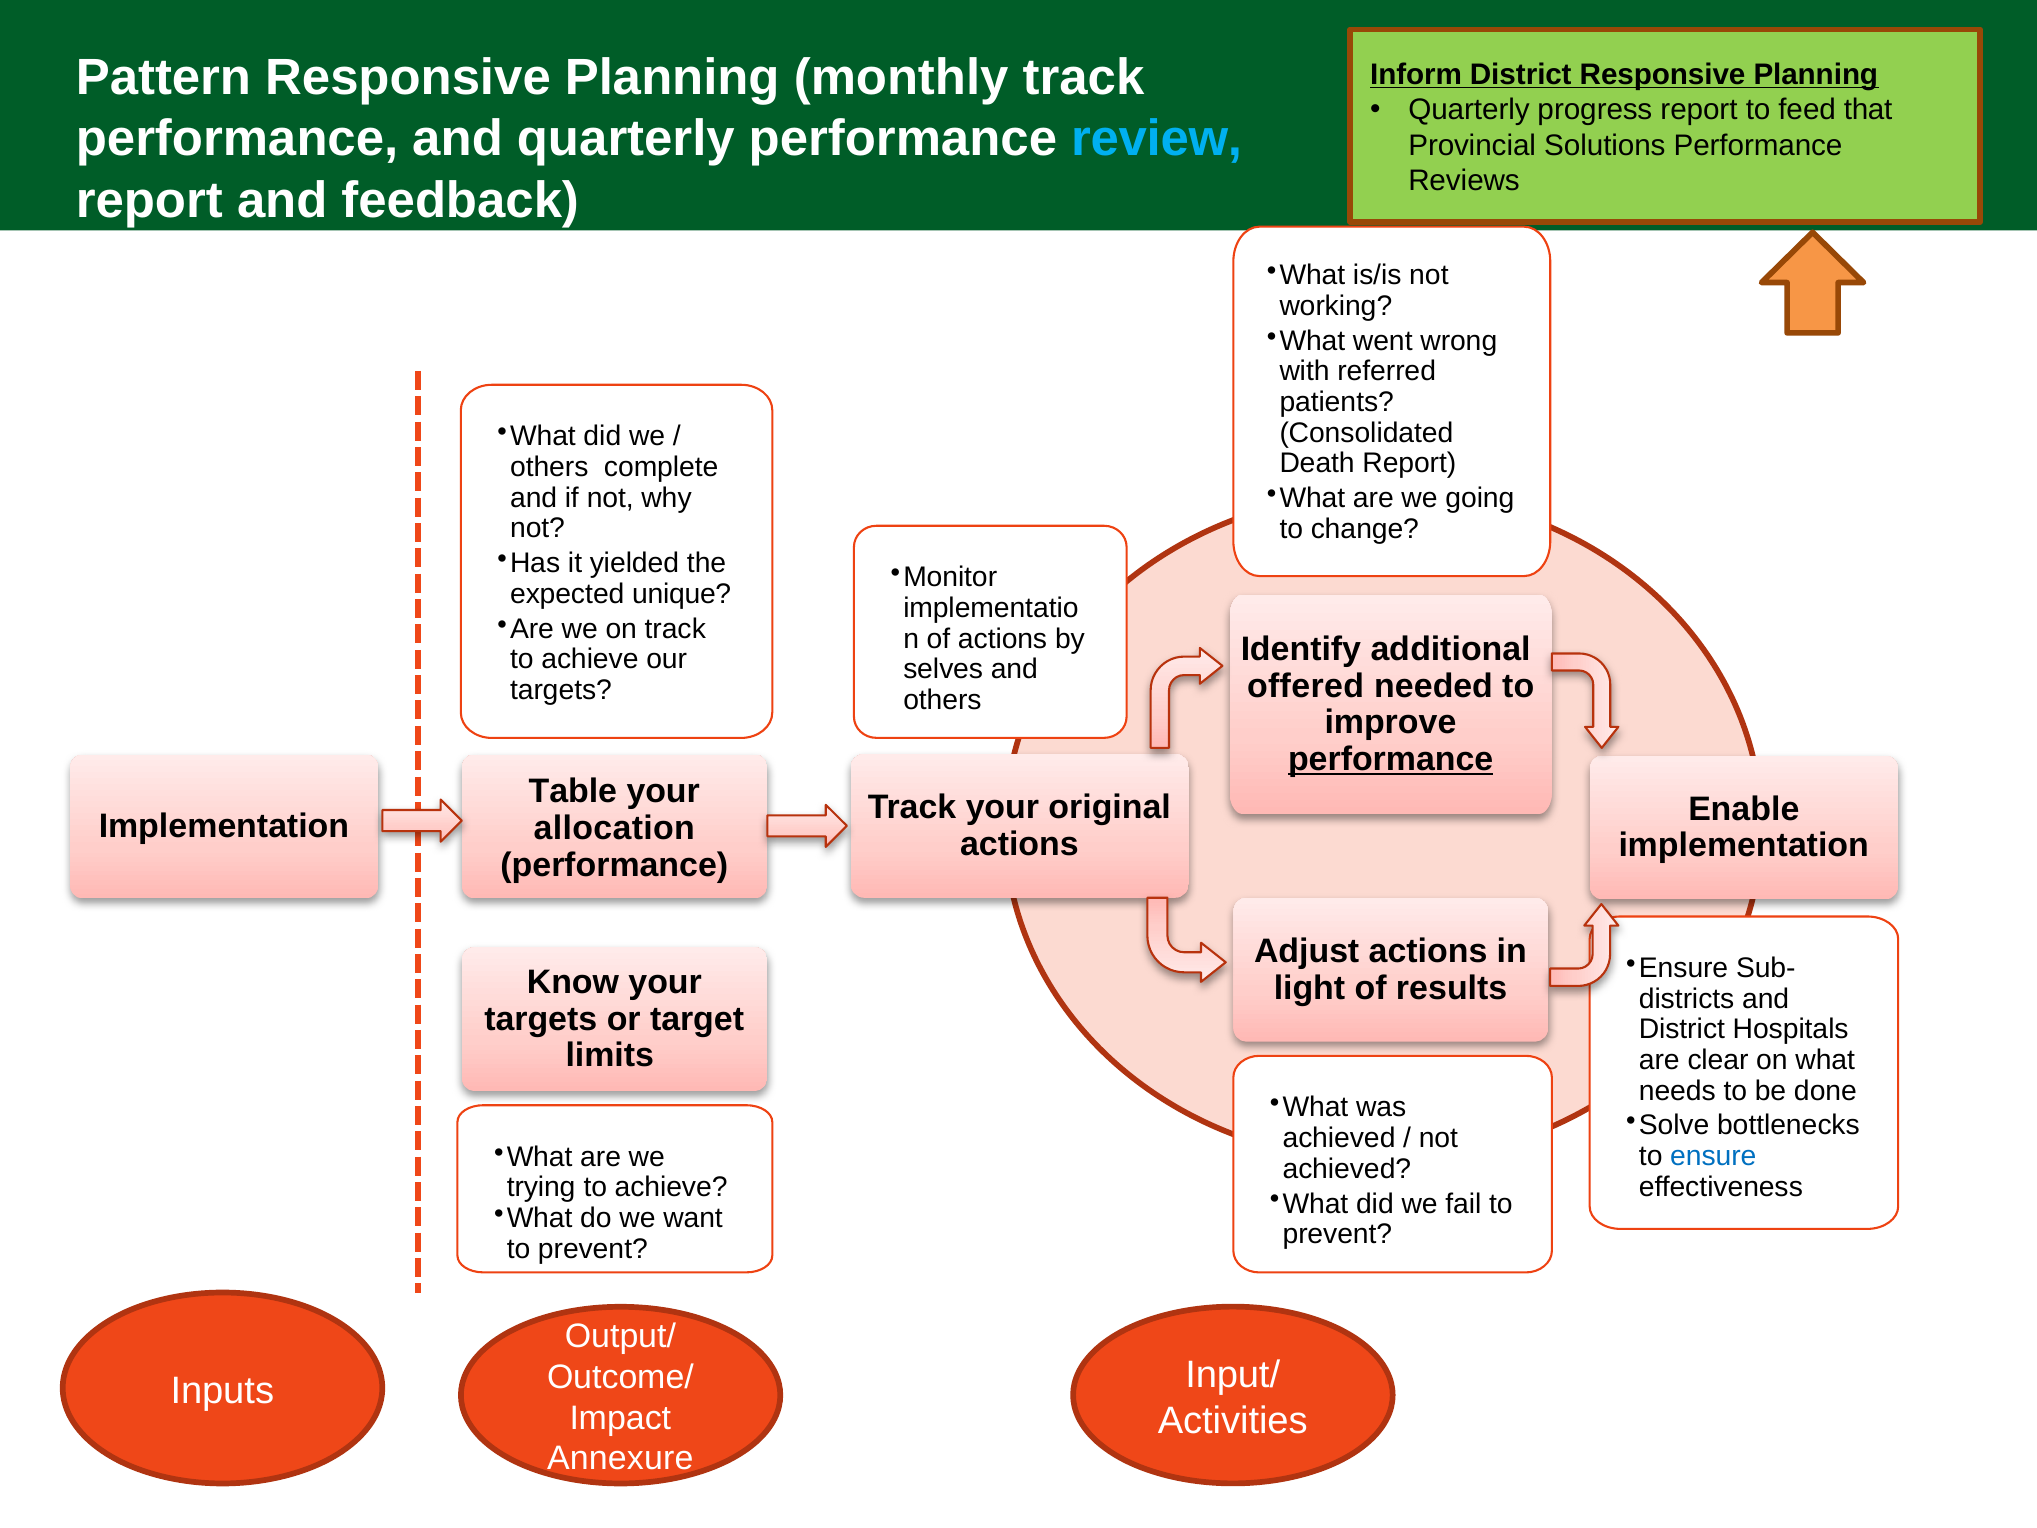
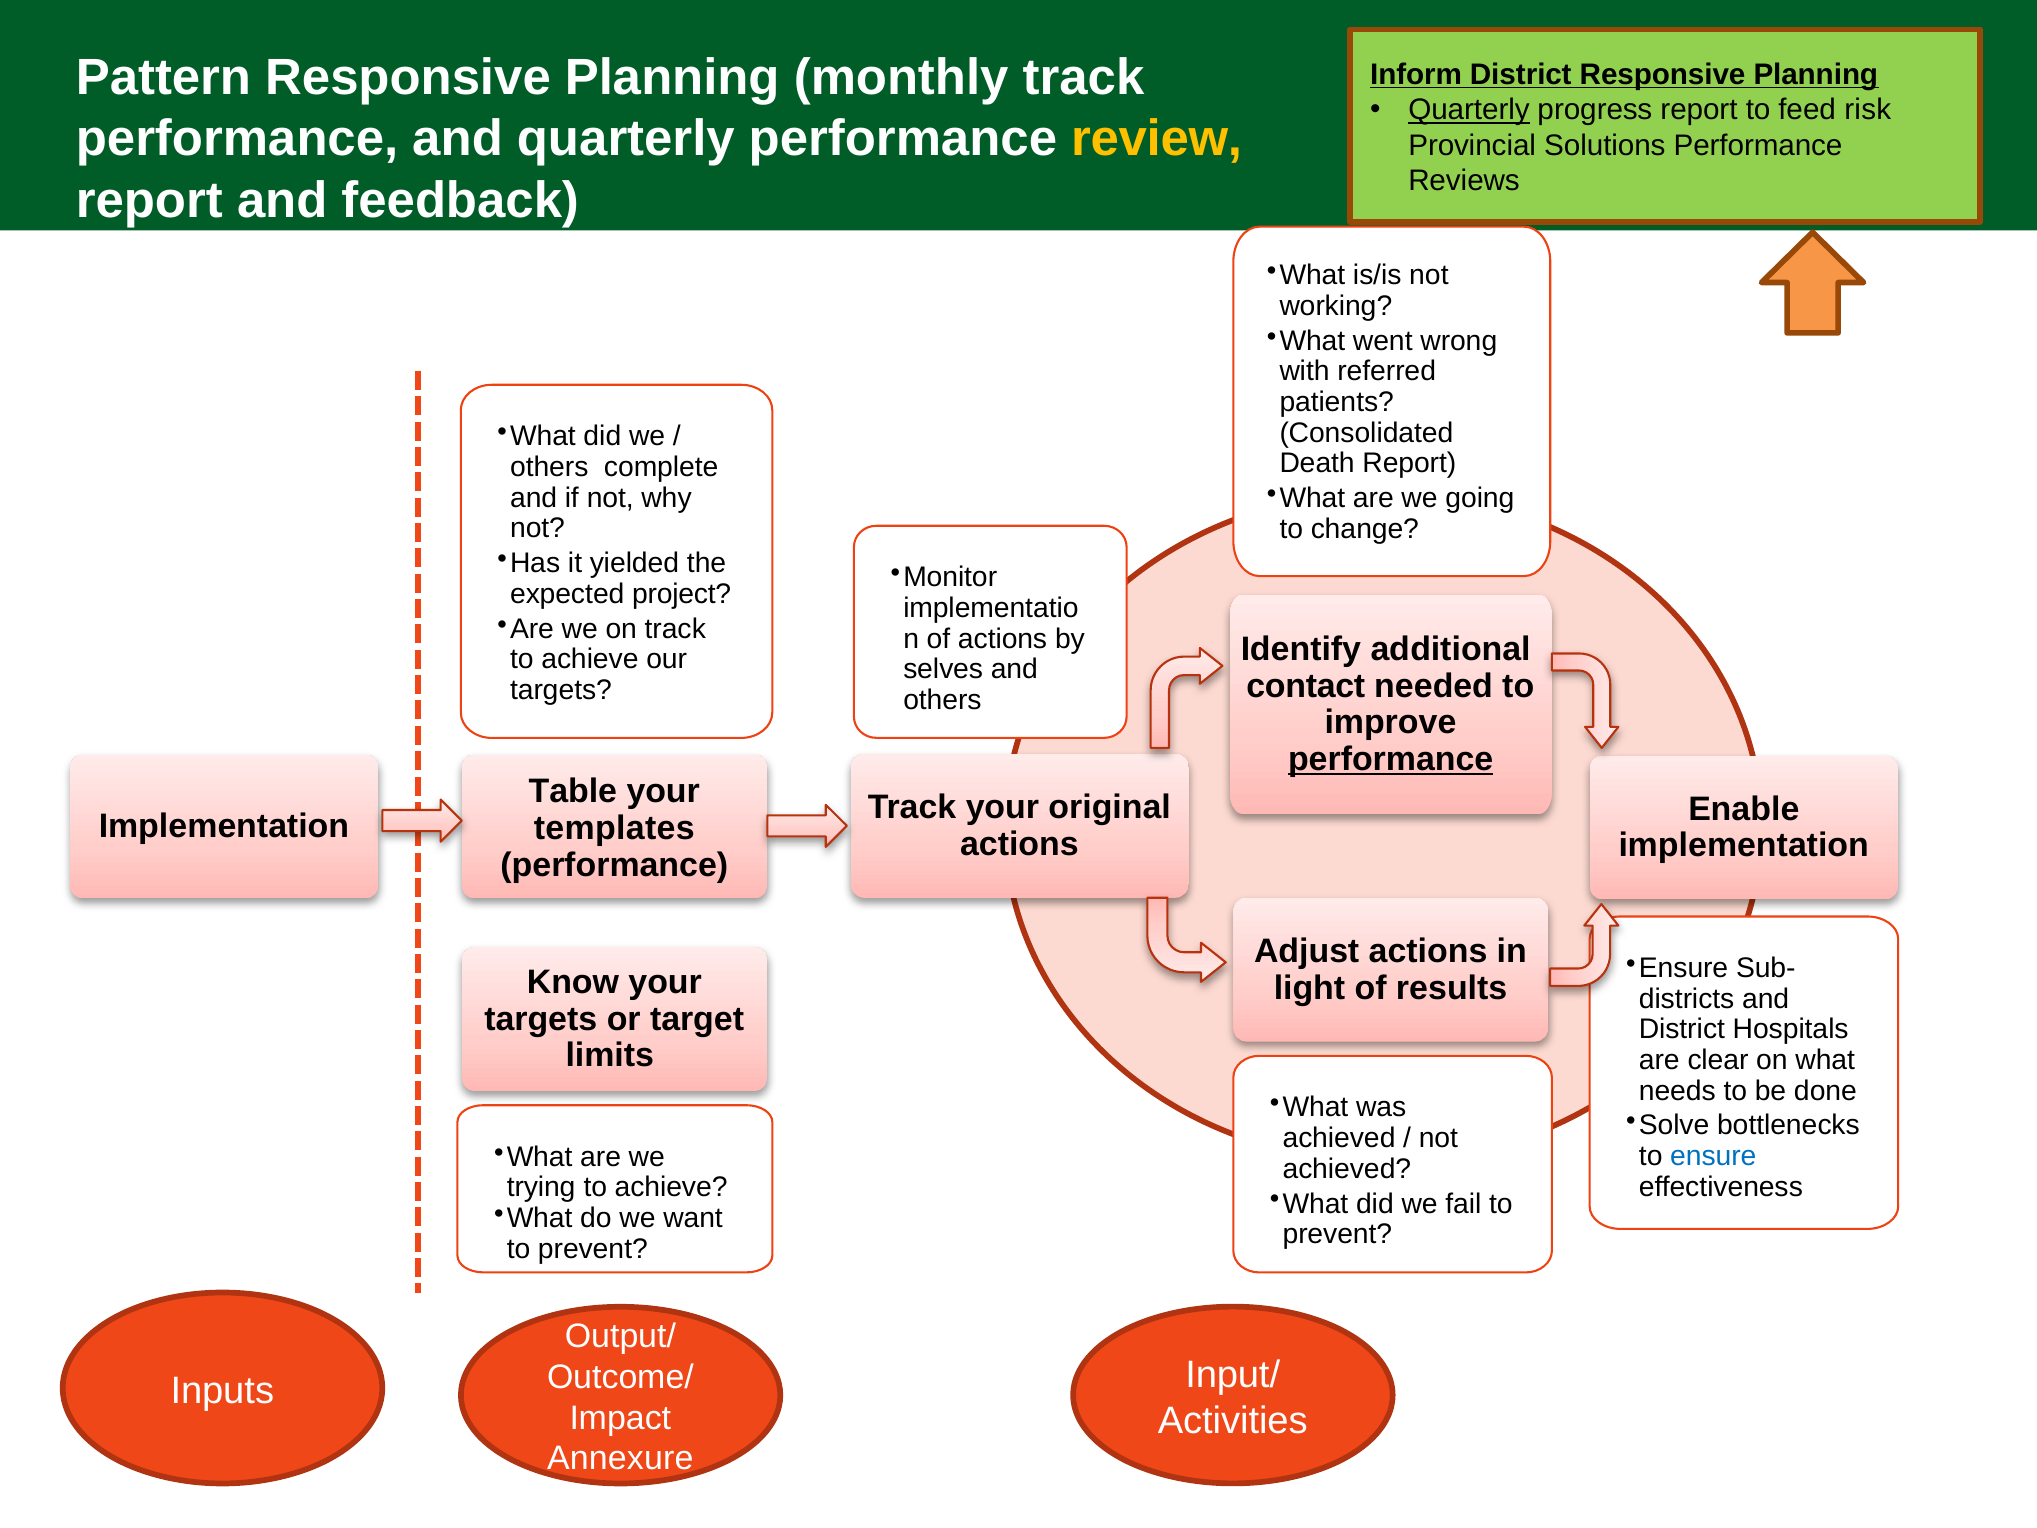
Quarterly underline: none -> present (1469, 110)
that: that -> risk (1868, 110)
review colour: light blue -> yellow (1157, 139)
unique: unique -> project (682, 594)
offered: offered -> contact (1306, 686)
allocation: allocation -> templates (614, 828)
